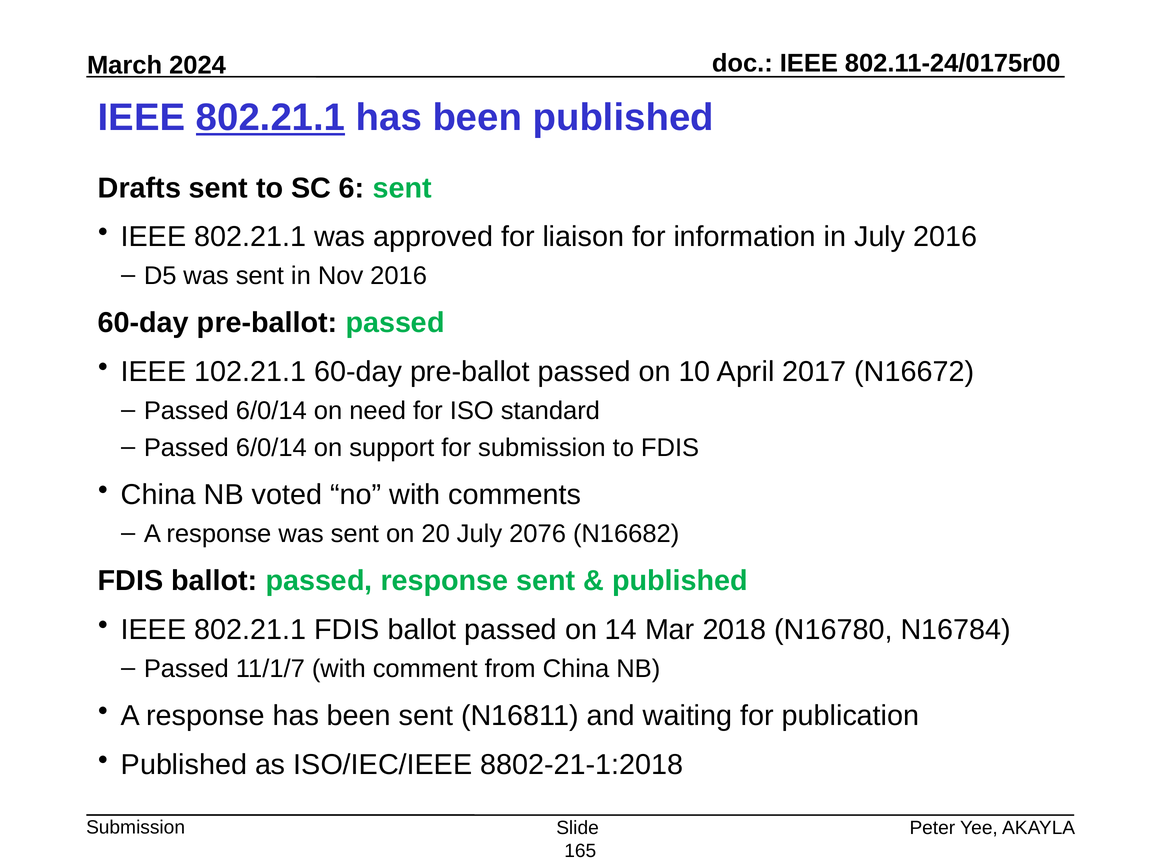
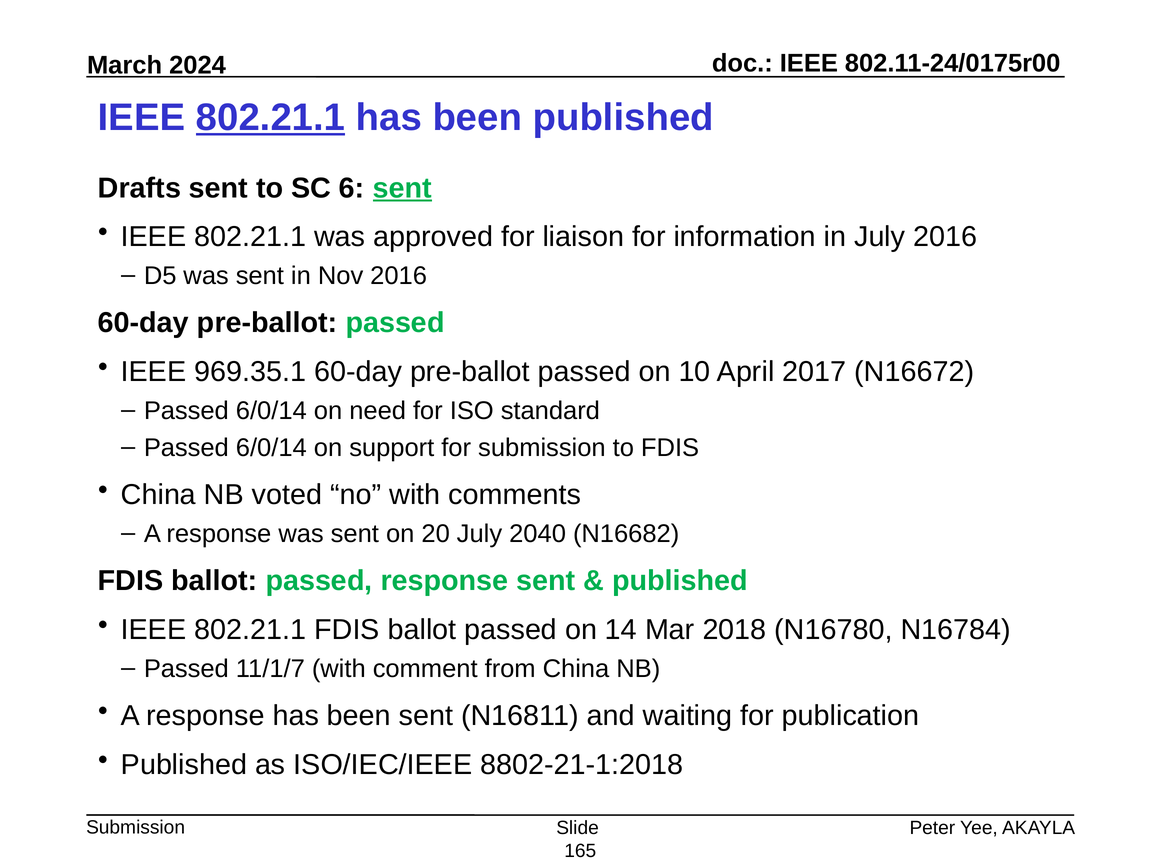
sent underline: none -> present (402, 188)
102.21.1: 102.21.1 -> 969.35.1 (250, 372)
2076: 2076 -> 2040 (538, 534)
